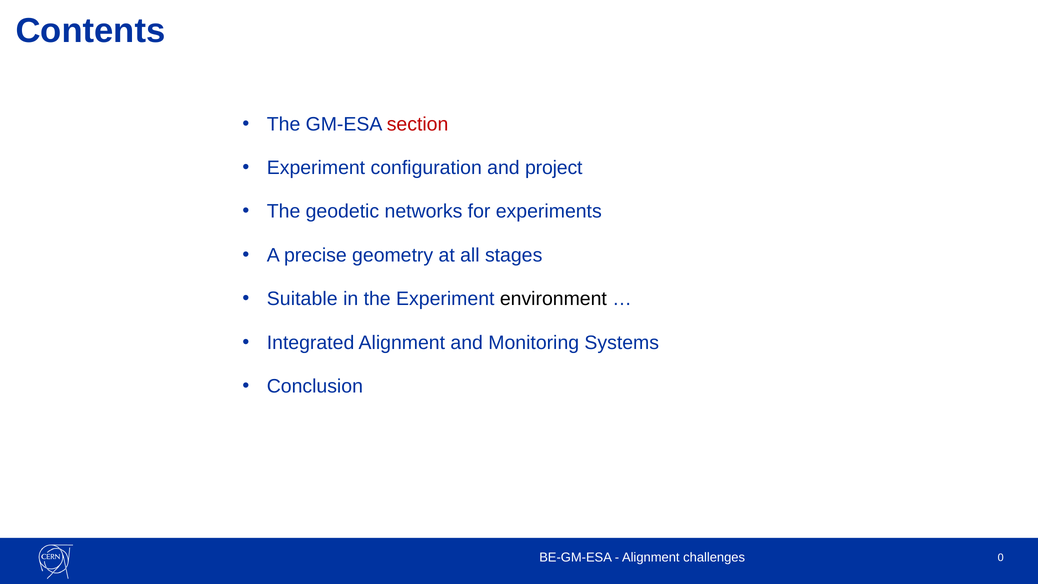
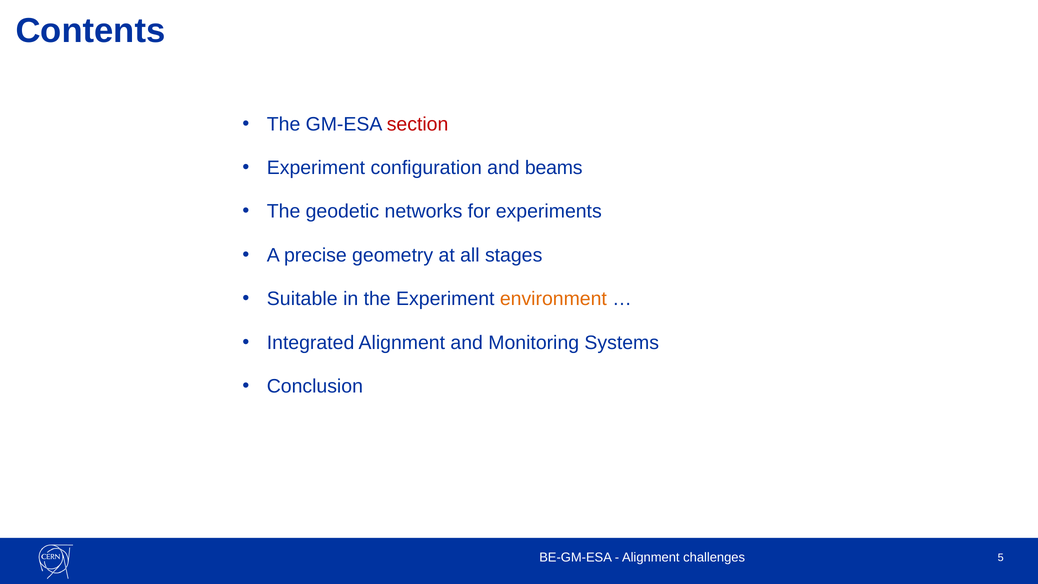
project: project -> beams (554, 168)
environment colour: black -> orange (553, 299)
0: 0 -> 5 (1001, 557)
